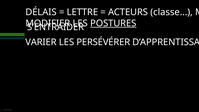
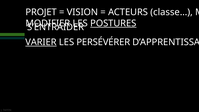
DÉLAIS: DÉLAIS -> PROJET (41, 12)
LETTRE: LETTRE -> VISION (82, 12)
VARIER underline: none -> present (41, 42)
